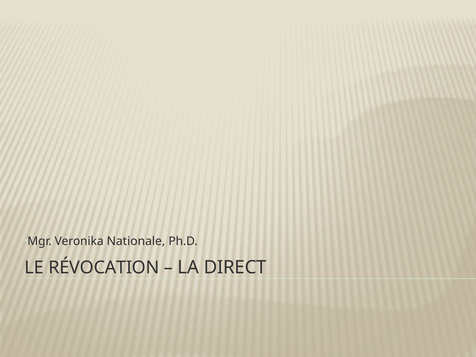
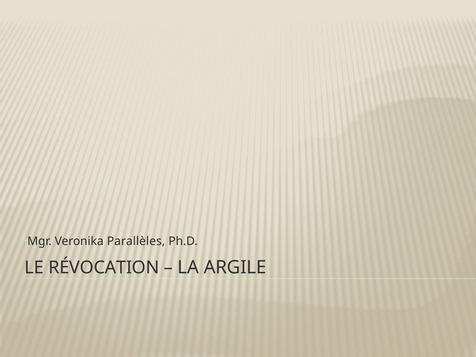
Nationale: Nationale -> Parallèles (136, 241)
DIRECT: DIRECT -> ARGILE (235, 267)
